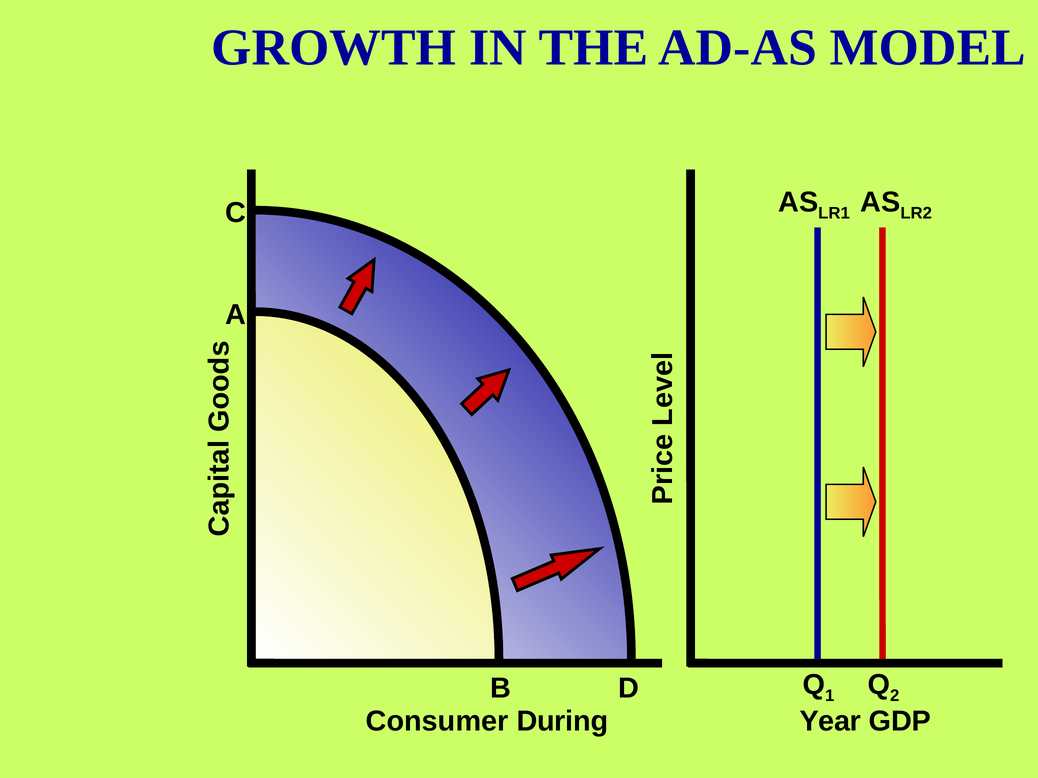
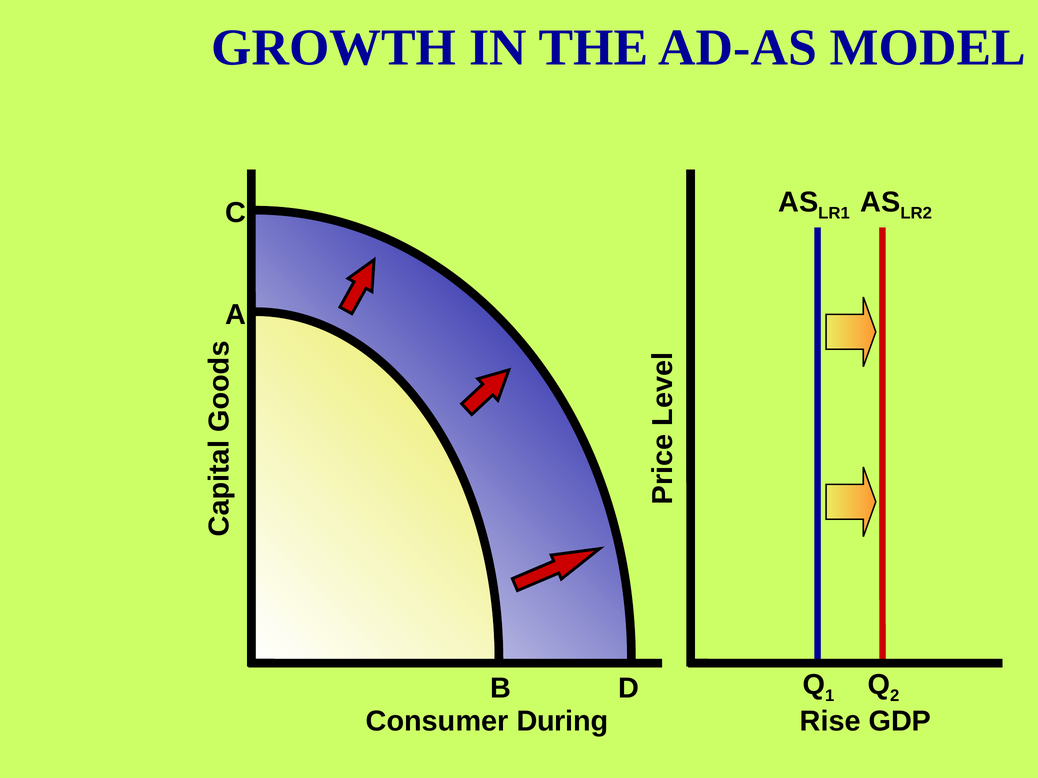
Year: Year -> Rise (830, 722)
